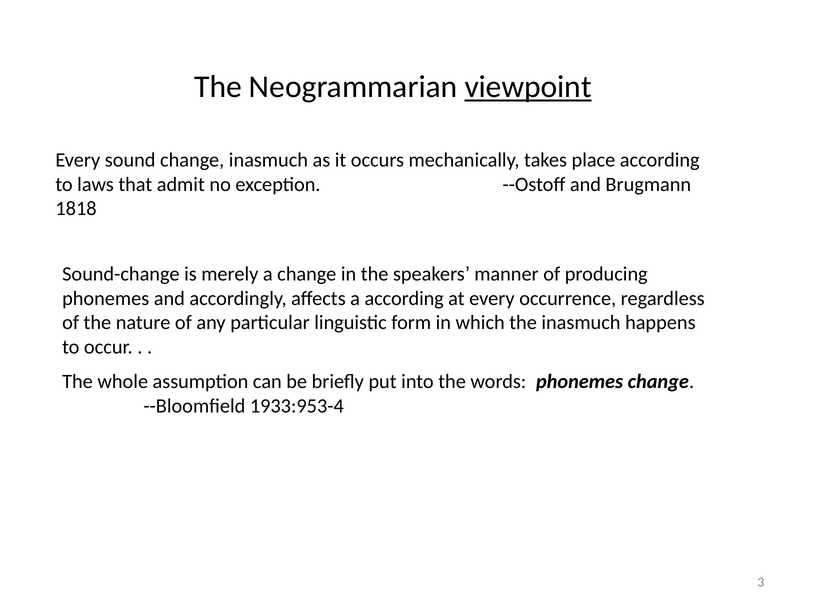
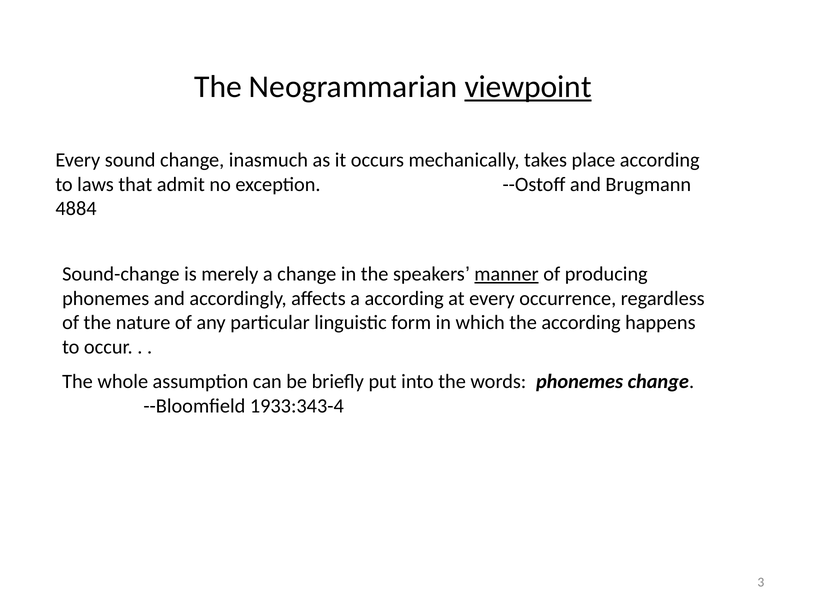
1818: 1818 -> 4884 (76, 209)
manner underline: none -> present (506, 274)
the inasmuch: inasmuch -> according (581, 323)
1933:953-4: 1933:953-4 -> 1933:343-4 (297, 406)
